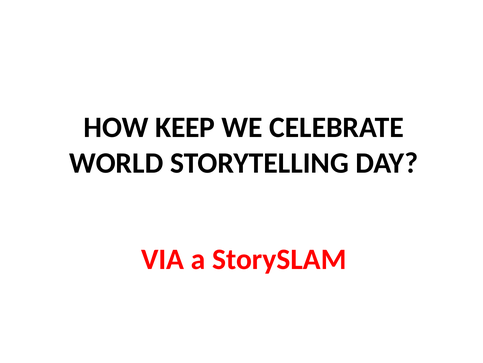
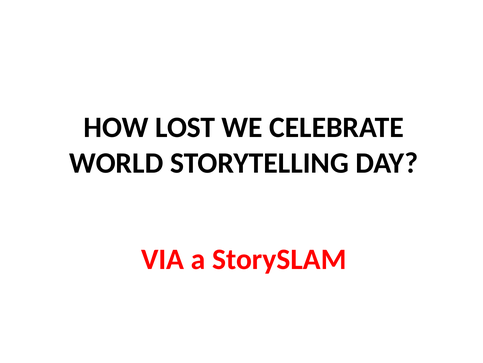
KEEP: KEEP -> LOST (185, 127)
